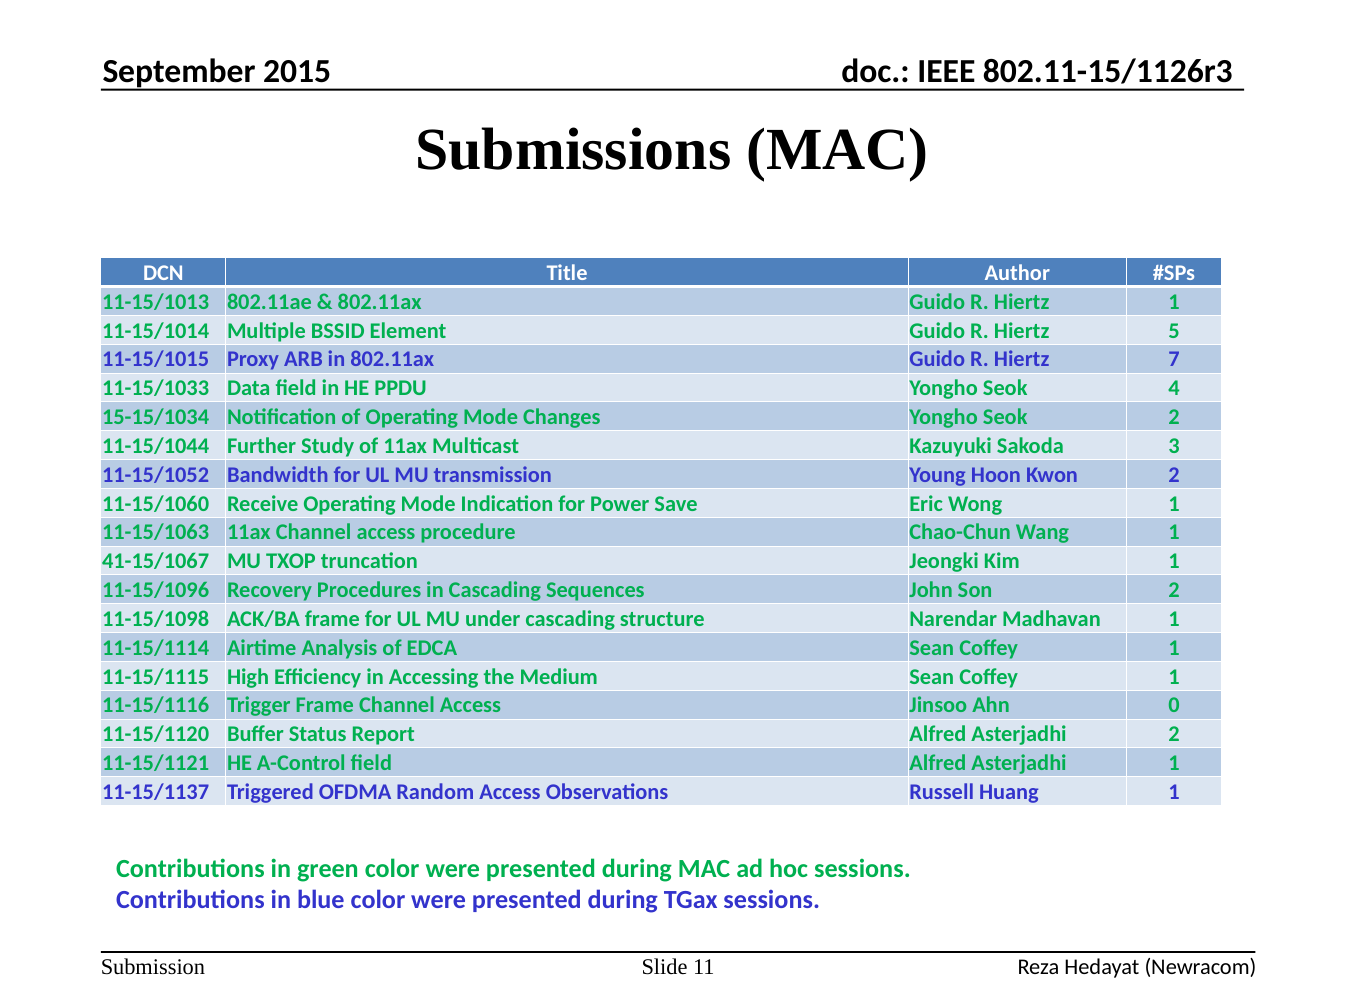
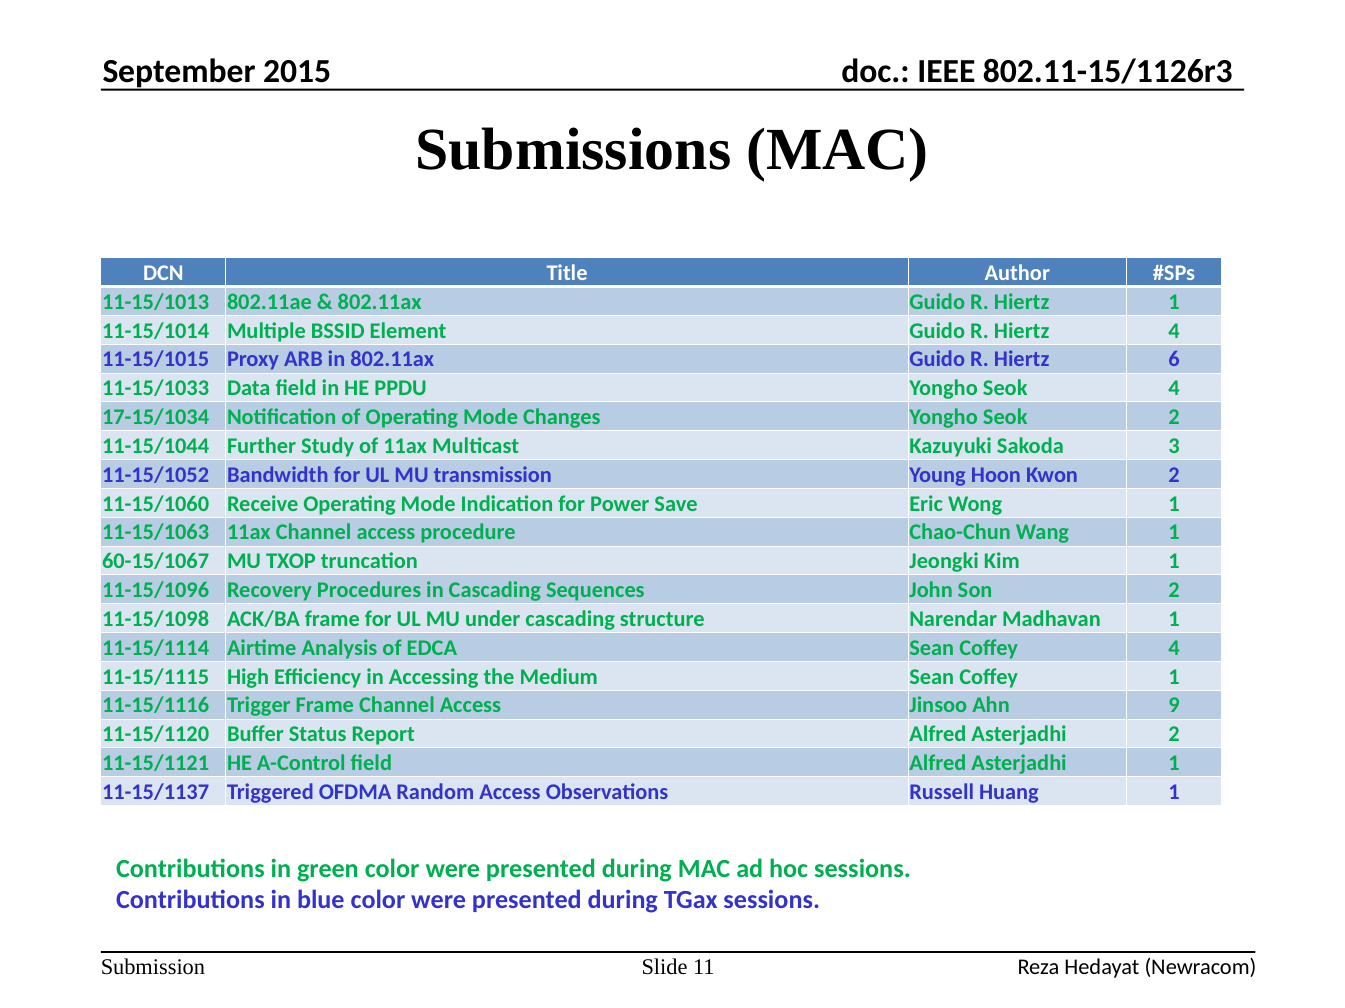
Hiertz 5: 5 -> 4 (1174, 331)
7: 7 -> 6 (1174, 360)
15-15/1034: 15-15/1034 -> 17-15/1034 (156, 418)
41-15/1067: 41-15/1067 -> 60-15/1067 (156, 562)
EDCA Sean Coffey 1: 1 -> 4 (1174, 648)
0: 0 -> 9 (1174, 706)
